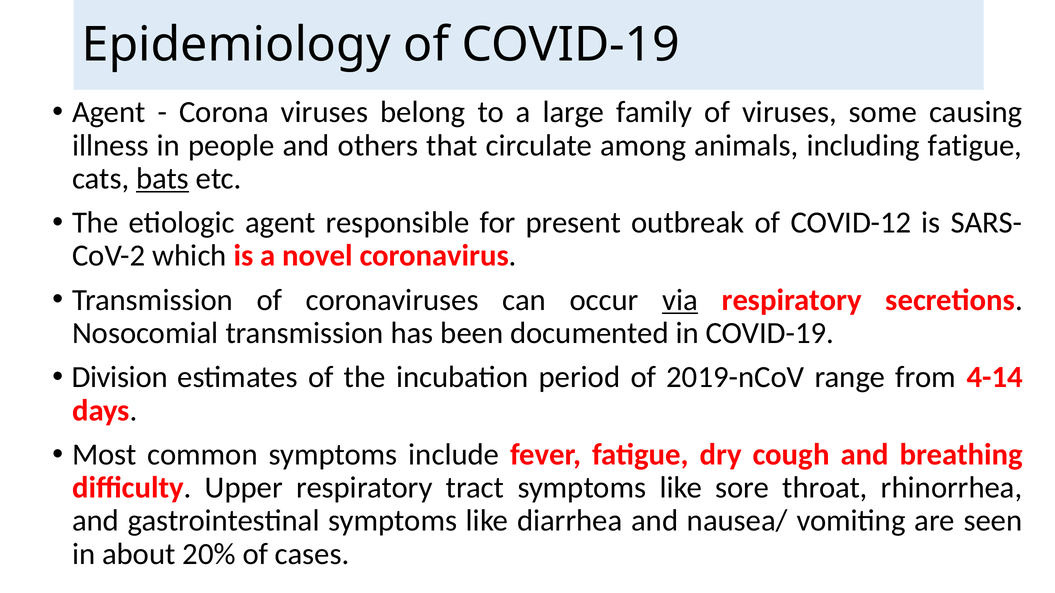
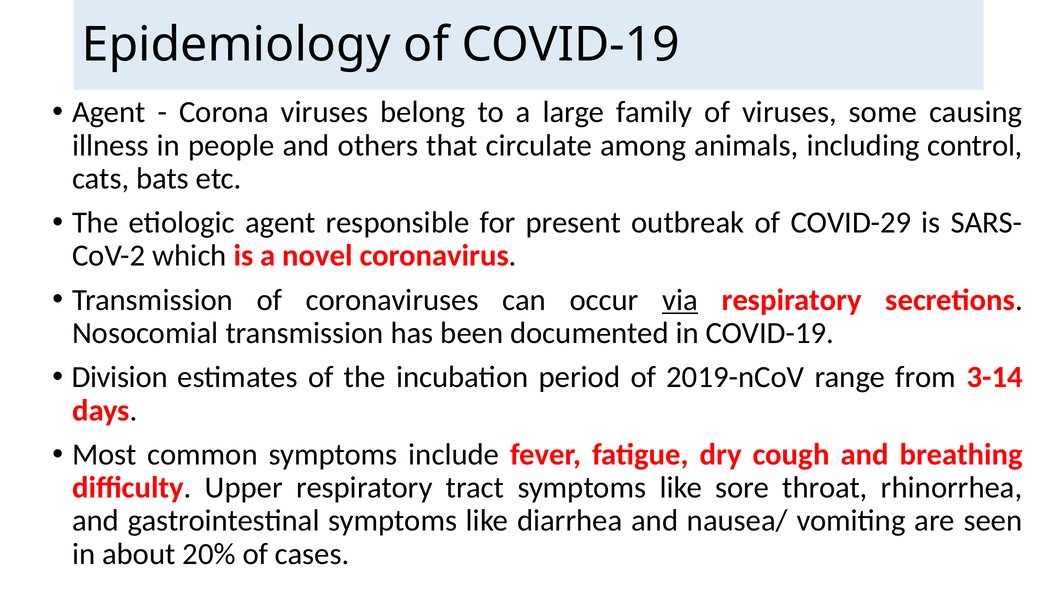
including fatigue: fatigue -> control (975, 145)
bats underline: present -> none (163, 179)
COVID-12: COVID-12 -> COVID-29 (851, 223)
4-14: 4-14 -> 3-14 (995, 378)
